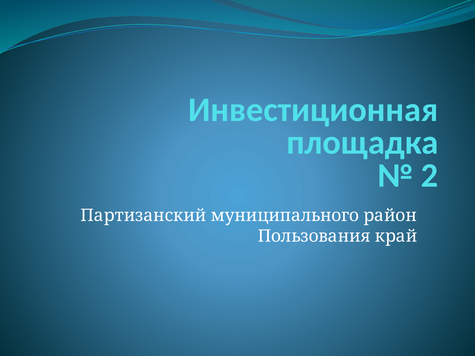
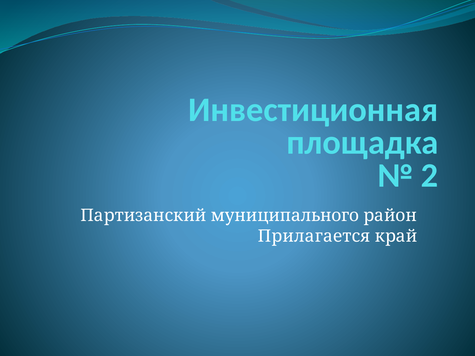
Пользования: Пользования -> Прилагается (314, 236)
